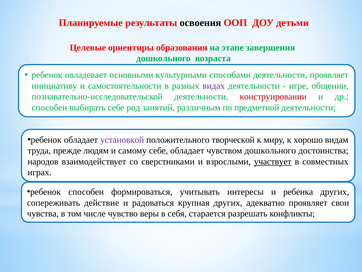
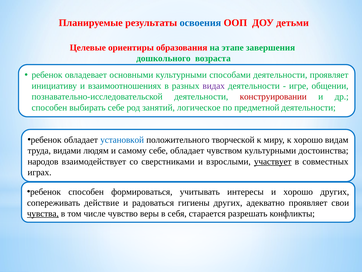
освоения colour: black -> blue (200, 23)
самостоятельности: самостоятельности -> взаимоотношениях (125, 86)
различным: различным -> логическое (199, 107)
установкой colour: purple -> blue (122, 140)
прежде: прежде -> видами (67, 150)
чувством дошкольного: дошкольного -> культурными (270, 150)
и ребенка: ребенка -> хорошо (298, 192)
крупная: крупная -> гигиены (194, 202)
чувства underline: none -> present (43, 213)
